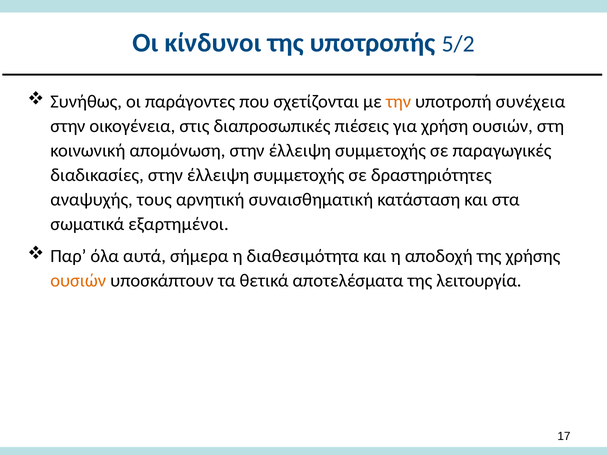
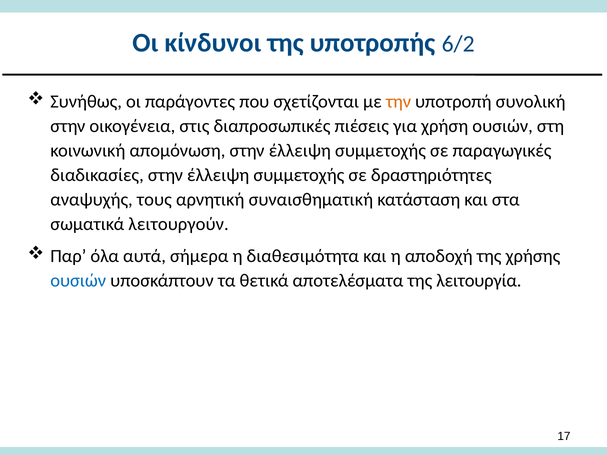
5/2: 5/2 -> 6/2 (458, 44)
συνέχεια: συνέχεια -> συνολική (531, 102)
εξαρτημένοι: εξαρτημένοι -> λειτουργούν (179, 224)
ουσιών colour: orange -> blue (78, 281)
